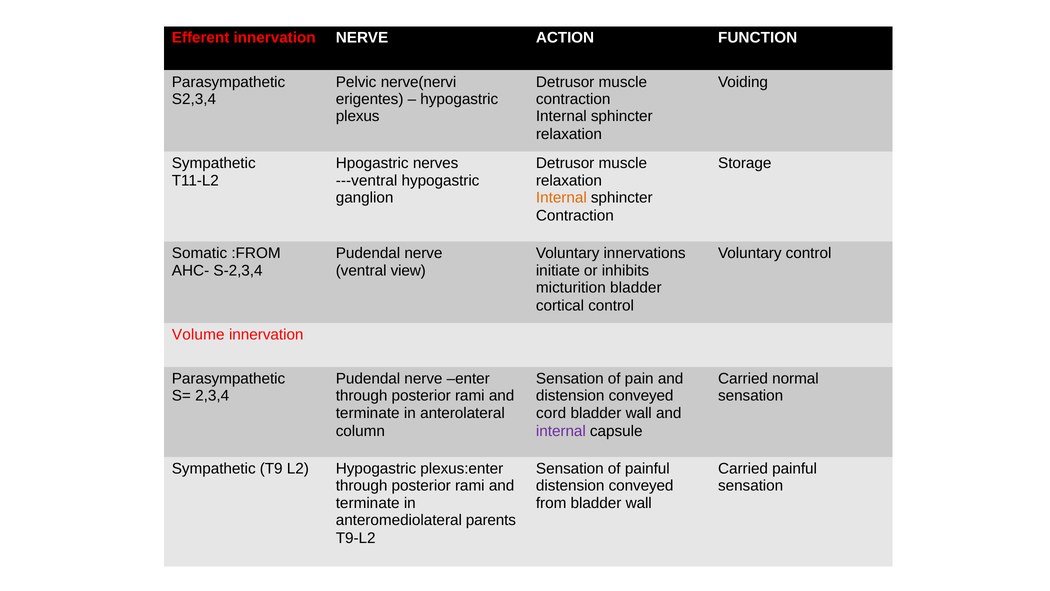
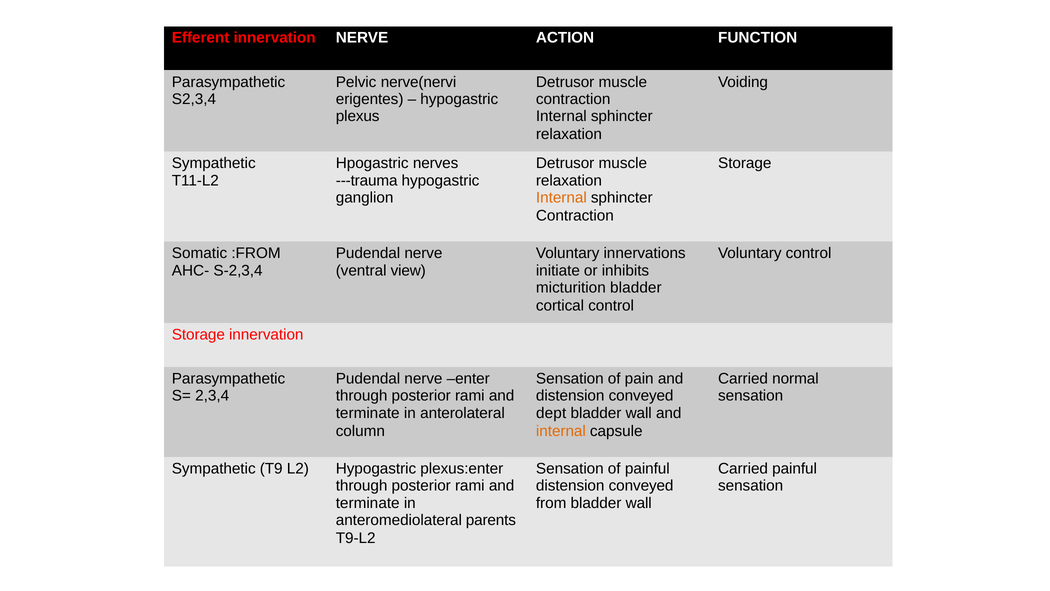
---ventral: ---ventral -> ---trauma (367, 180)
Volume: Volume -> Storage (198, 334)
cord: cord -> dept (551, 413)
internal colour: purple -> orange (561, 431)
